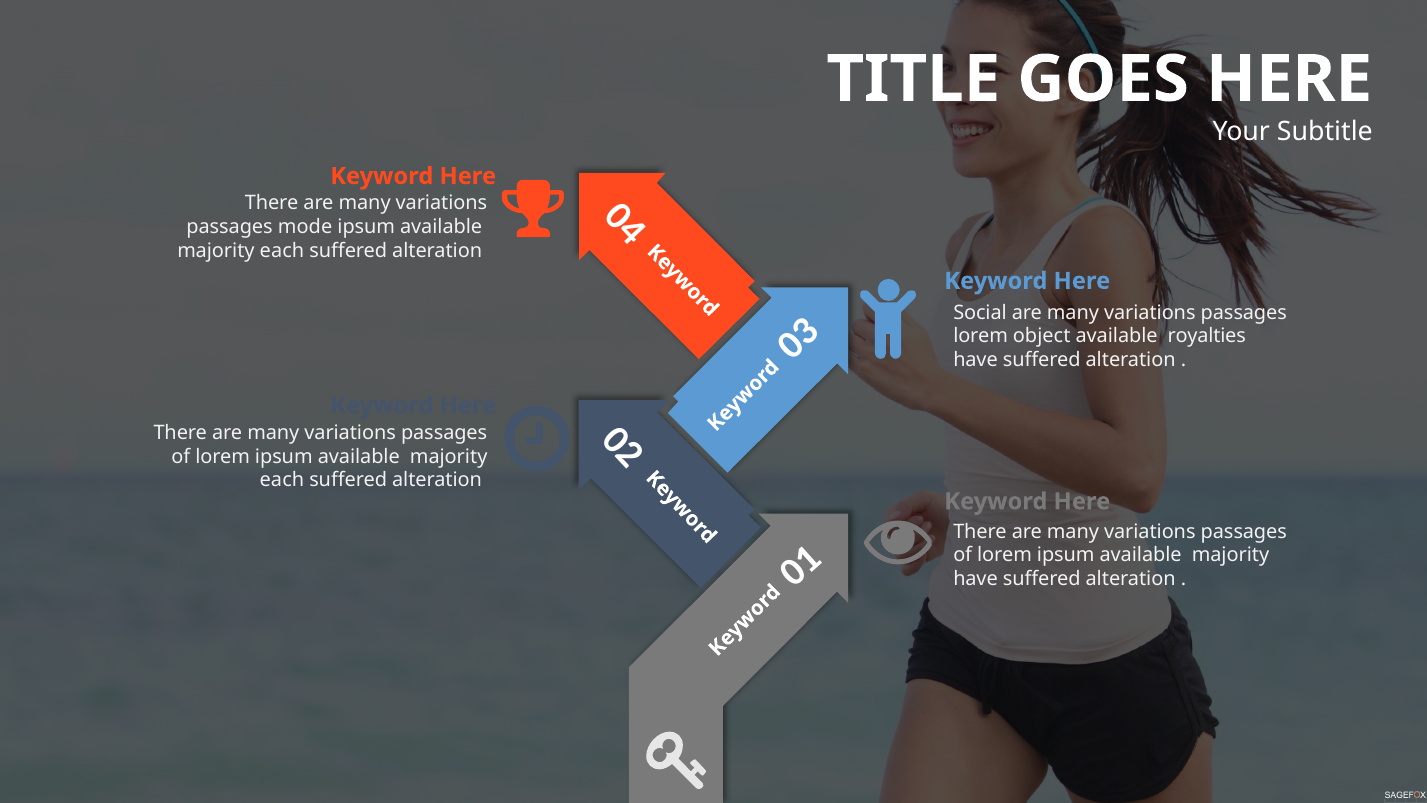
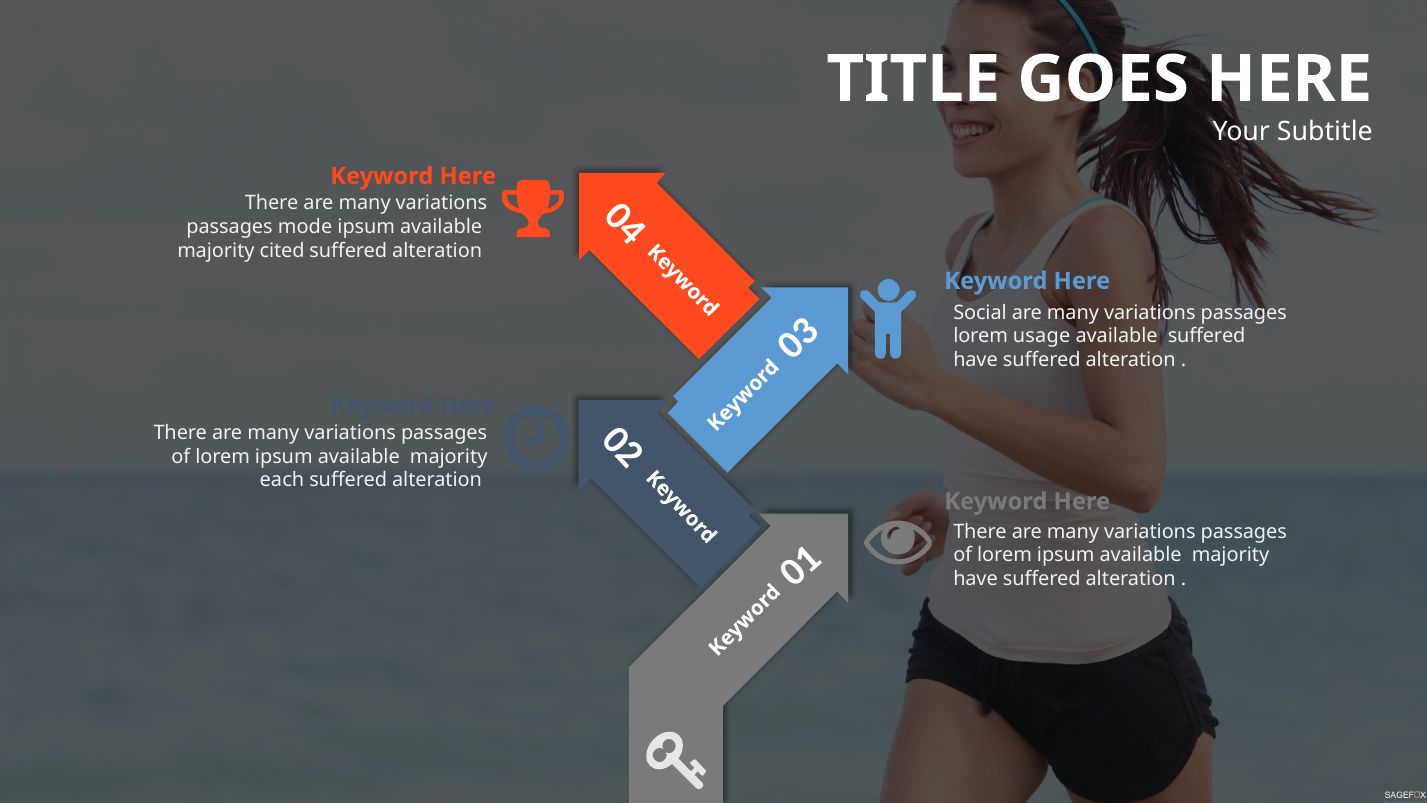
each: each -> cited (282, 251)
object: object -> usage (1042, 336)
available royalties: royalties -> suffered (1207, 336)
